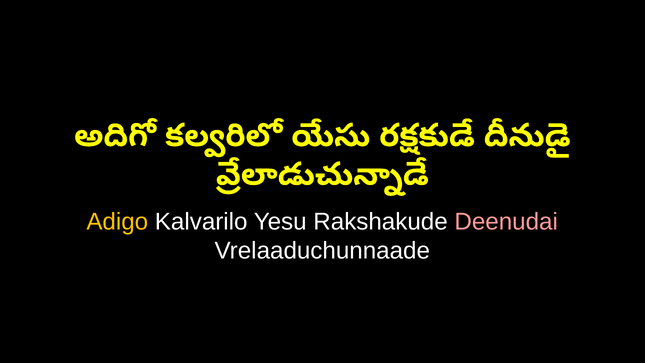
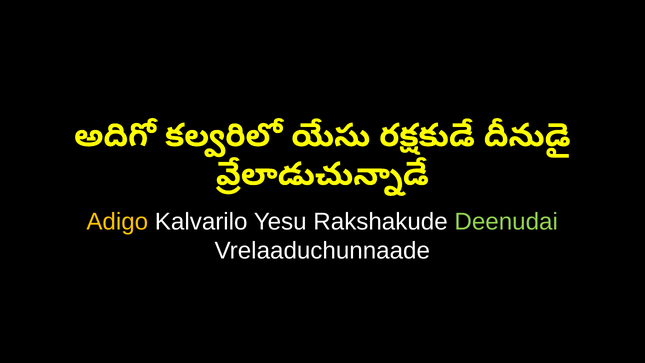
Deenudai colour: pink -> light green (506, 222)
